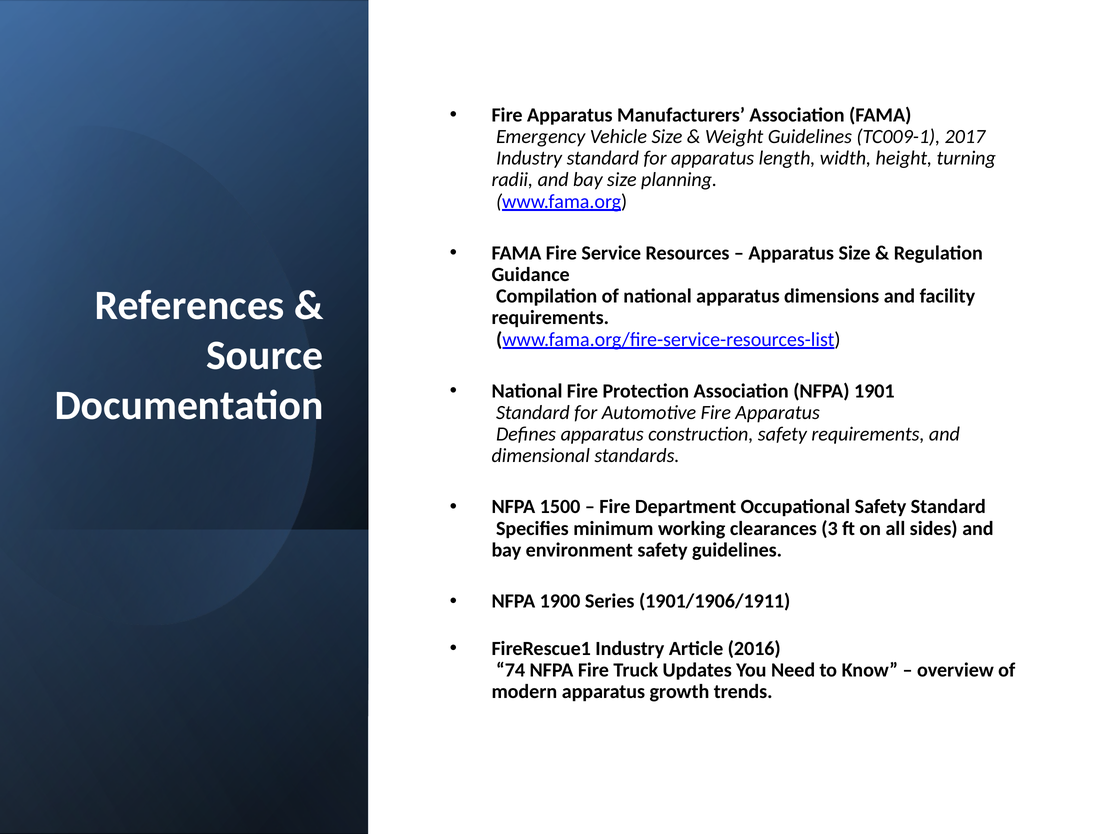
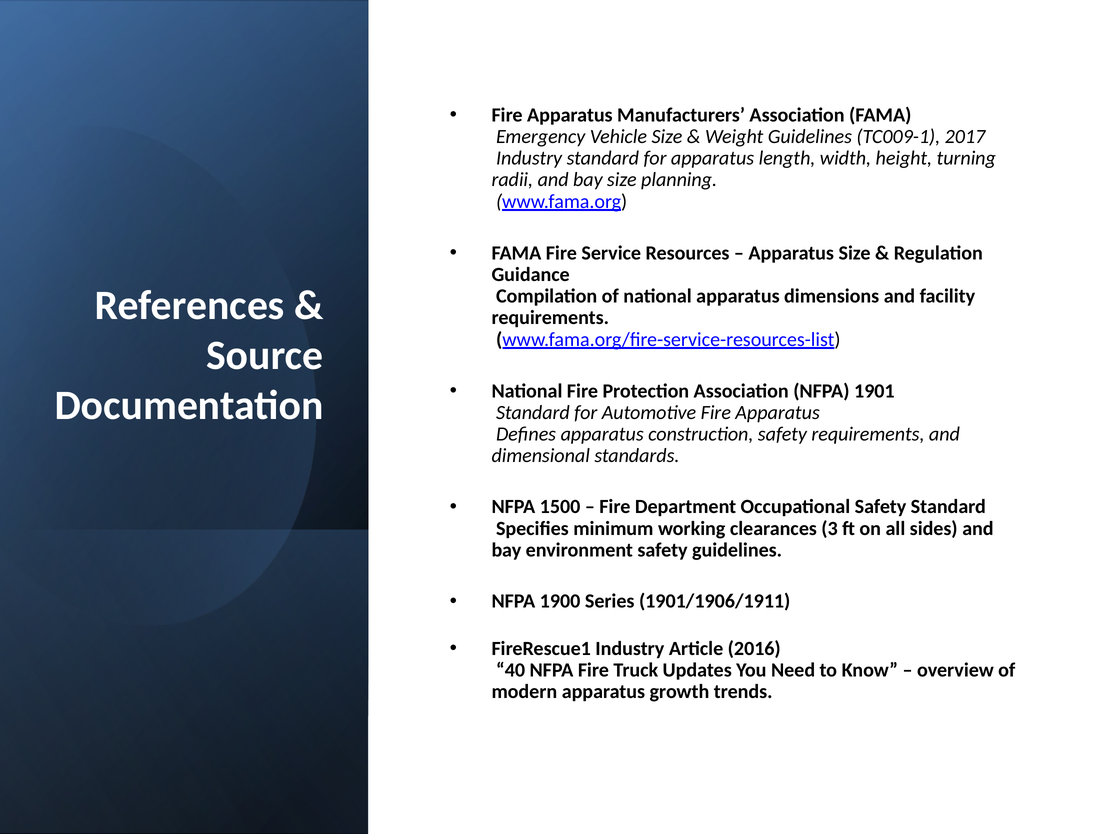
74: 74 -> 40 (511, 670)
